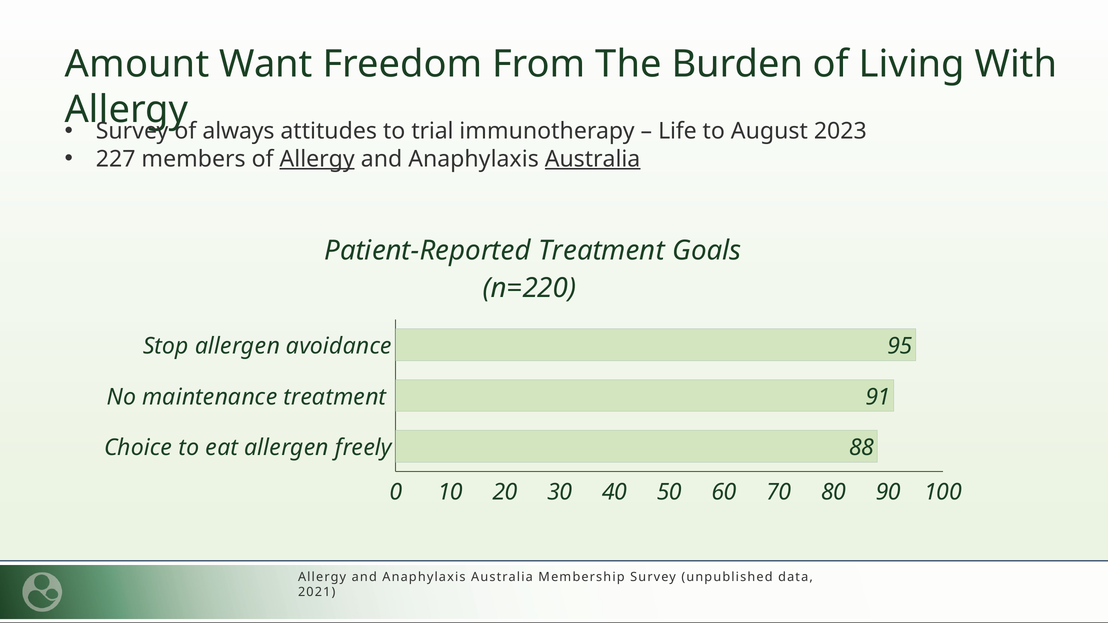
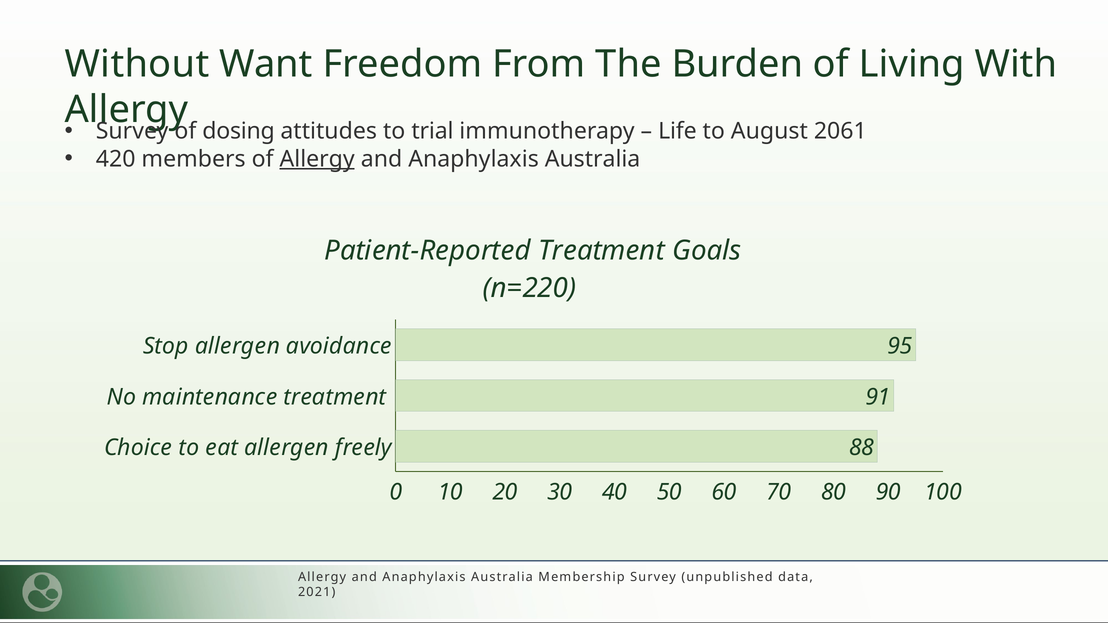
Amount: Amount -> Without (137, 64)
always: always -> dosing (239, 131)
2023: 2023 -> 2061 (840, 131)
227: 227 -> 420 (116, 159)
Australia underline: present -> none (593, 159)
